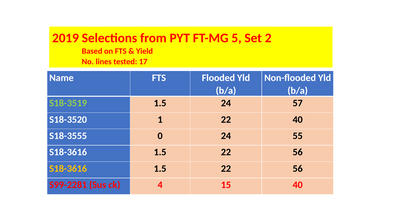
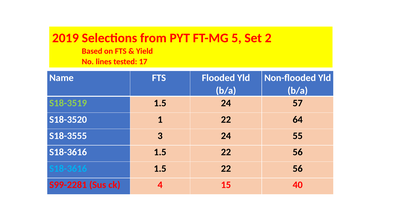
22 40: 40 -> 64 (298, 120)
0: 0 -> 3 (160, 136)
S18-3616 colour: yellow -> light blue (68, 169)
